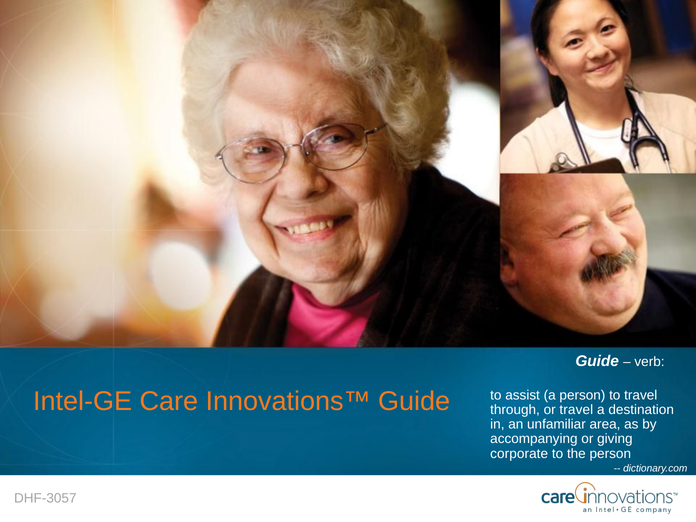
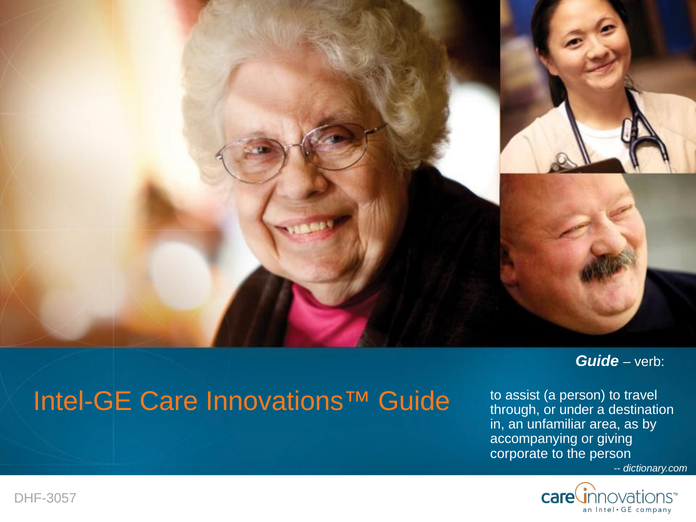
or travel: travel -> under (576, 410)
